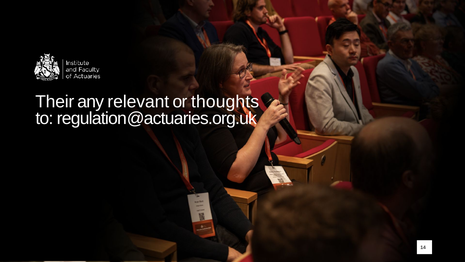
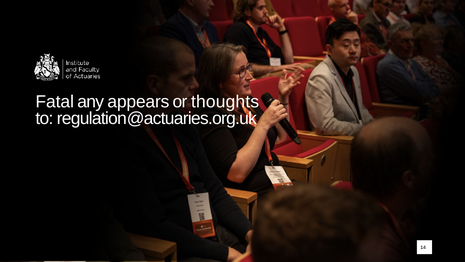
Their: Their -> Fatal (55, 102)
relevant: relevant -> appears (138, 102)
